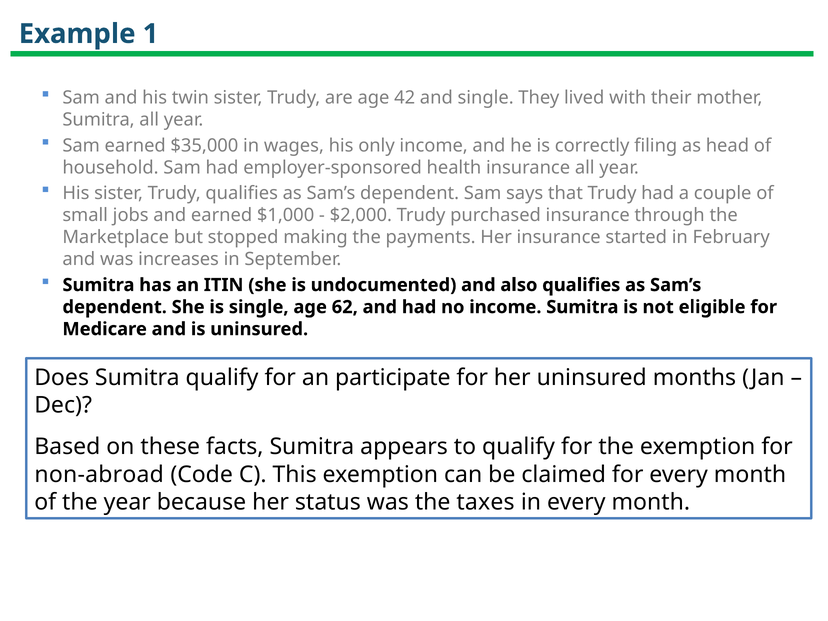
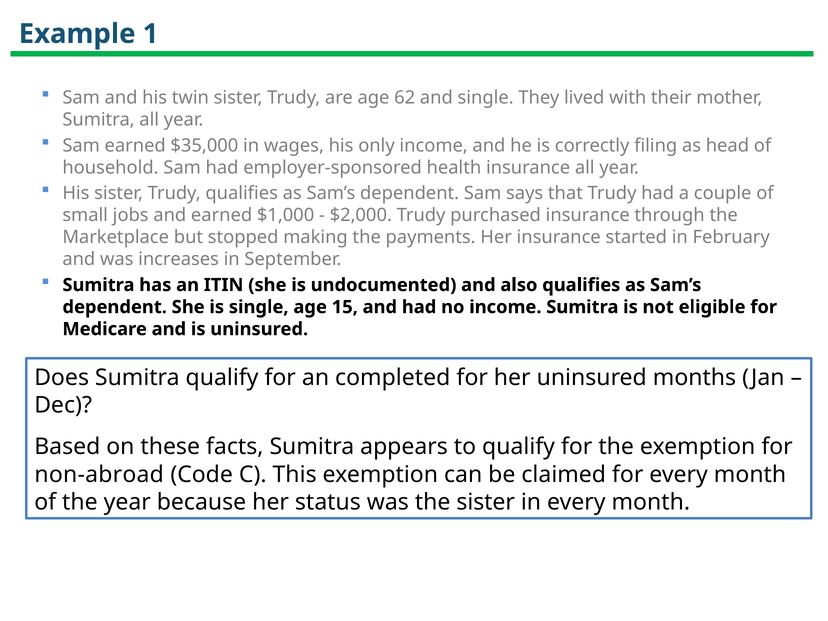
42: 42 -> 62 (405, 98)
62: 62 -> 15 (345, 307)
participate: participate -> completed (393, 378)
the taxes: taxes -> sister (486, 502)
